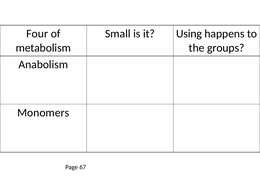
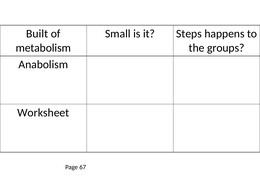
Four: Four -> Built (37, 34)
Using: Using -> Steps (189, 34)
Monomers: Monomers -> Worksheet (43, 113)
